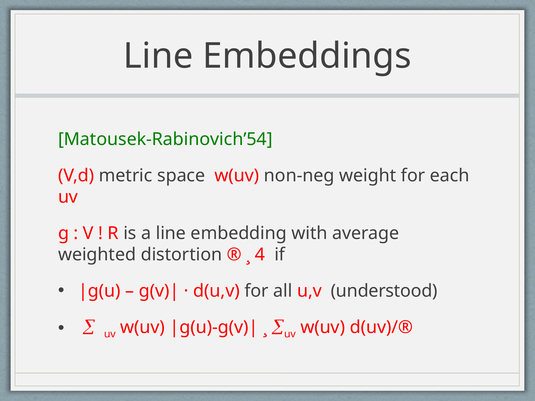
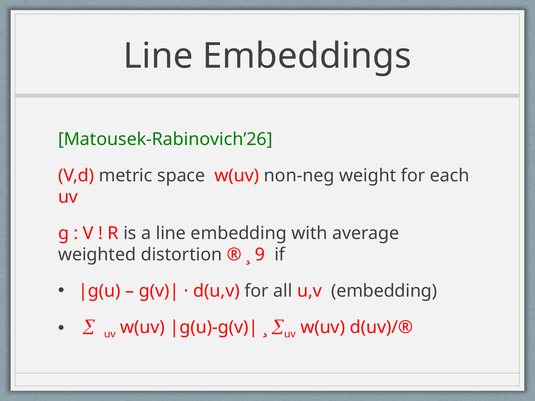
Matousek-Rabinovich’54: Matousek-Rabinovich’54 -> Matousek-Rabinovich’26 (165, 139)
4: 4 -> 9 (260, 255)
u,v understood: understood -> embedding (384, 291)
